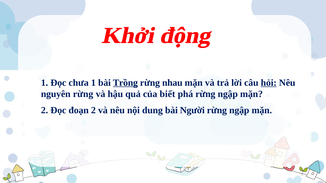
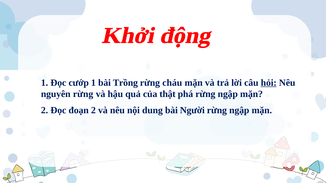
chưa: chưa -> cướp (79, 83)
Trồng underline: present -> none (125, 83)
nhau: nhau -> cháu (172, 83)
biết: biết -> thật (168, 94)
